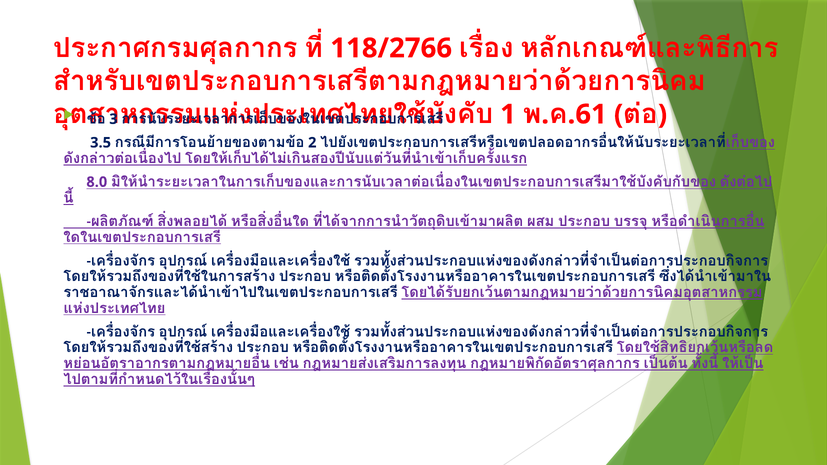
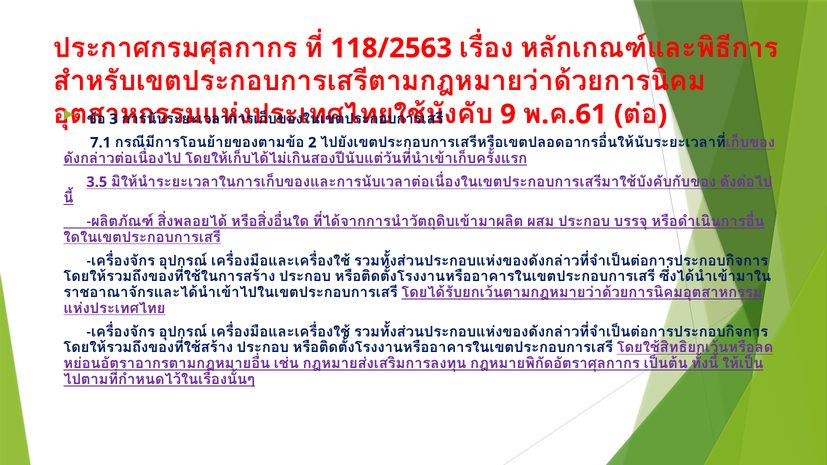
118/2766: 118/2766 -> 118/2563 (391, 48)
1: 1 -> 9 (508, 114)
3.5: 3.5 -> 7.1 (101, 143)
8.0: 8.0 -> 3.5 (97, 182)
